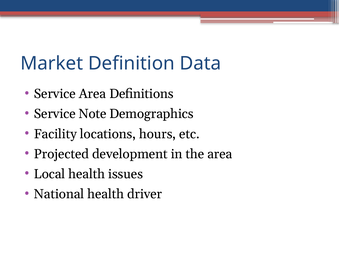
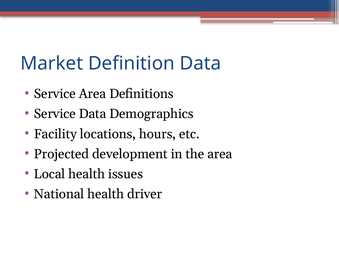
Service Note: Note -> Data (93, 114)
